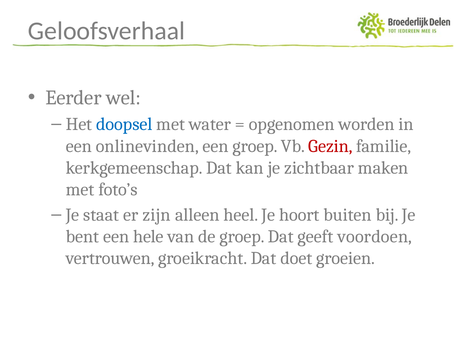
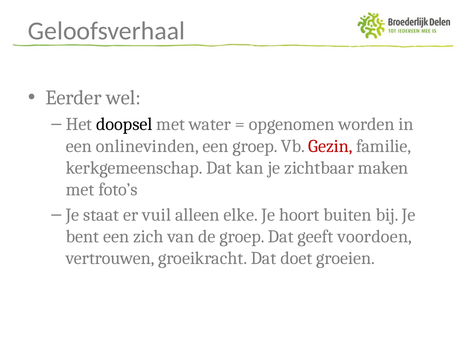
doopsel colour: blue -> black (124, 125)
zijn: zijn -> vuil (157, 215)
heel: heel -> elke (241, 215)
hele: hele -> zich (148, 237)
